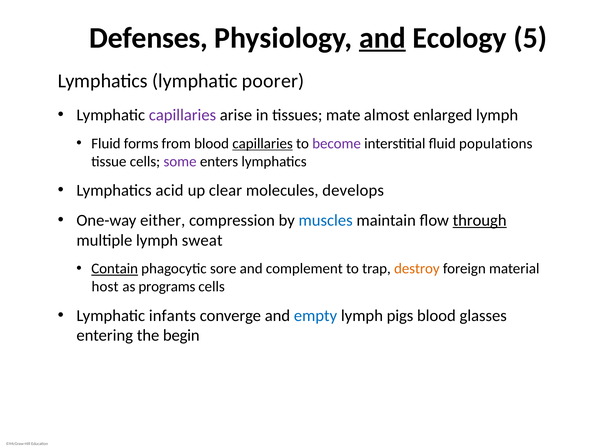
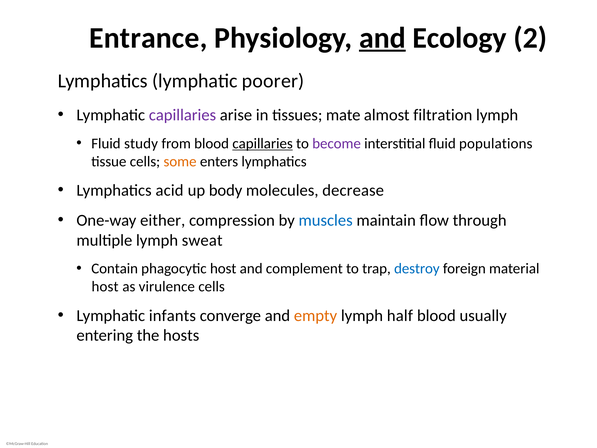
Defenses: Defenses -> Entrance (148, 38)
5: 5 -> 2 (530, 38)
enlarged: enlarged -> filtration (443, 115)
forms: forms -> study (141, 143)
some colour: purple -> orange (180, 161)
clear: clear -> body (226, 190)
develops: develops -> decrease (353, 190)
through underline: present -> none (480, 220)
Contain underline: present -> none (115, 268)
phagocytic sore: sore -> host (223, 268)
destroy colour: orange -> blue (417, 268)
programs: programs -> virulence (167, 286)
empty colour: blue -> orange (316, 315)
pigs: pigs -> half (400, 315)
glasses: glasses -> usually (483, 315)
begin: begin -> hosts (181, 335)
